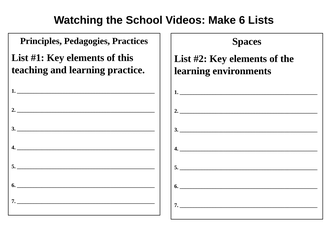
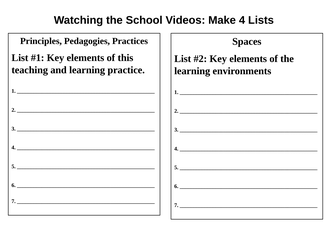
Make 6: 6 -> 4 (242, 20)
